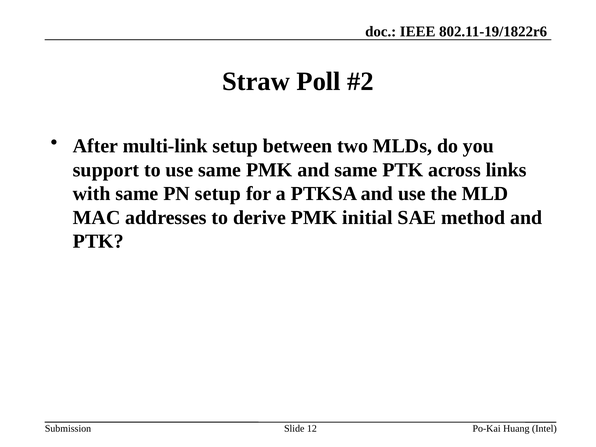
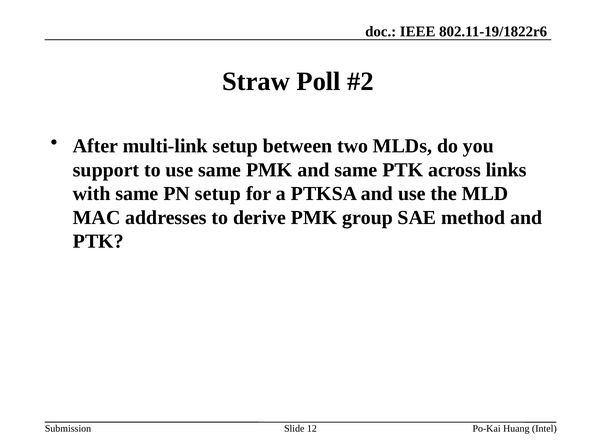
initial: initial -> group (368, 217)
